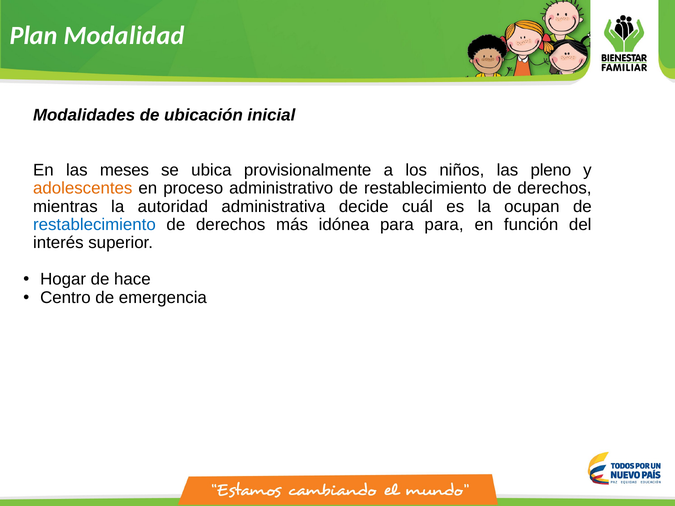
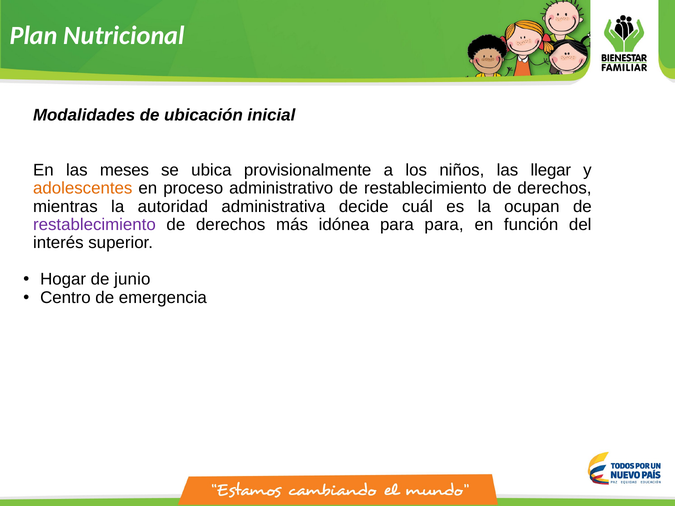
Modalidad: Modalidad -> Nutricional (124, 36)
pleno: pleno -> llegar (551, 170)
restablecimiento colour: blue -> purple (94, 225)
hace: hace -> junio (132, 279)
